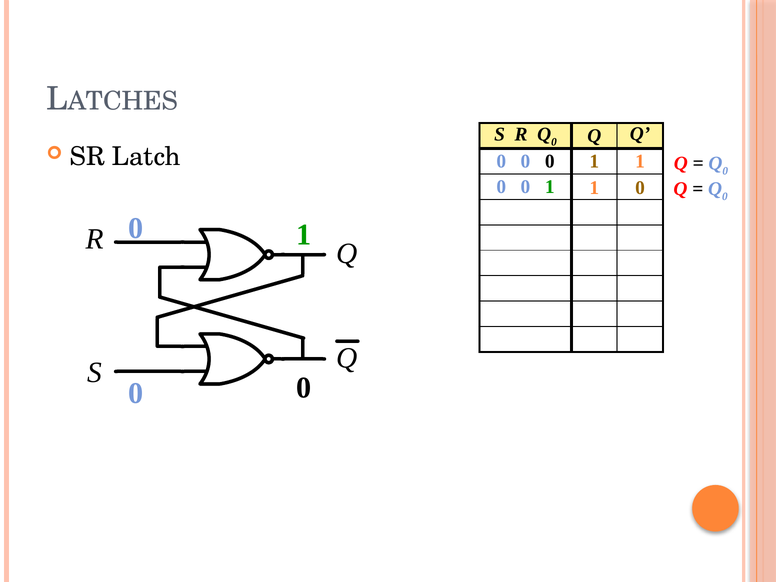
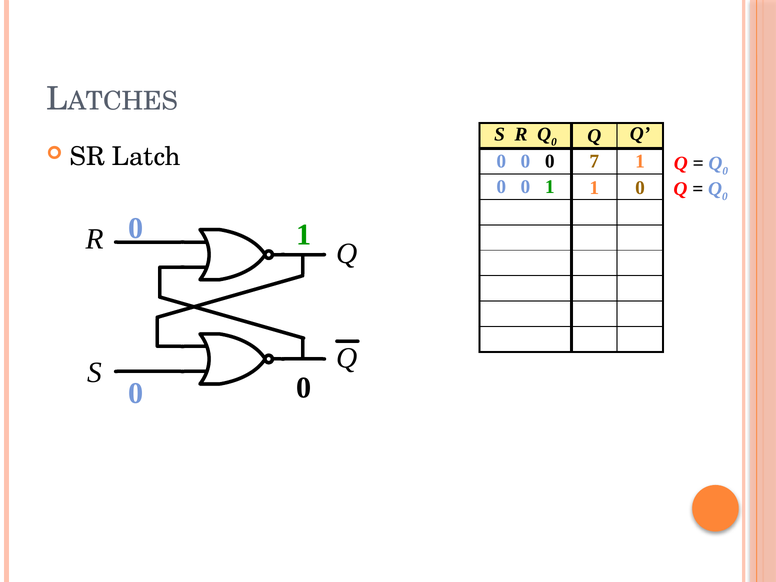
1: 1 -> 7 (594, 161)
